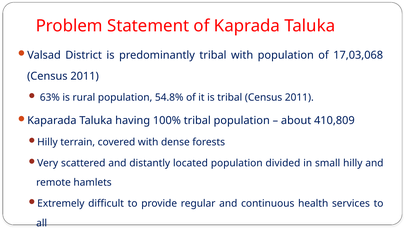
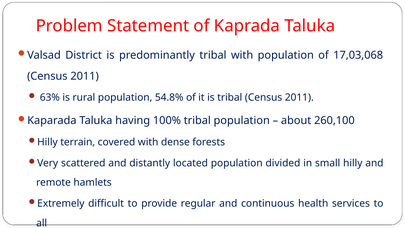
410,809: 410,809 -> 260,100 (334, 121)
